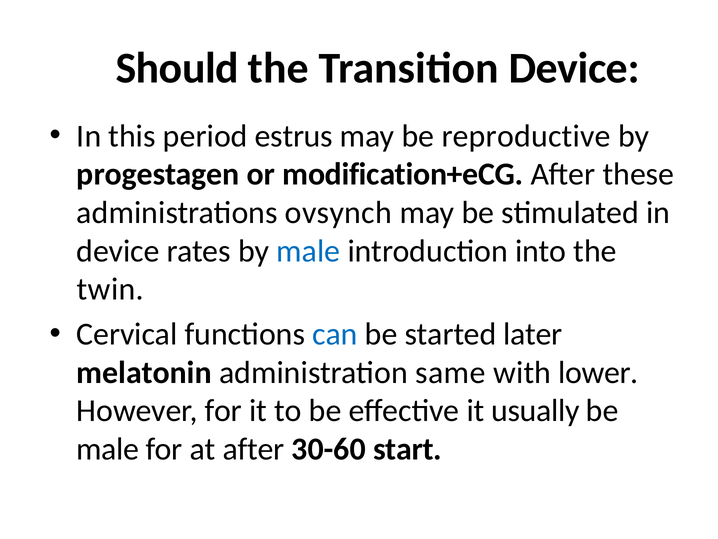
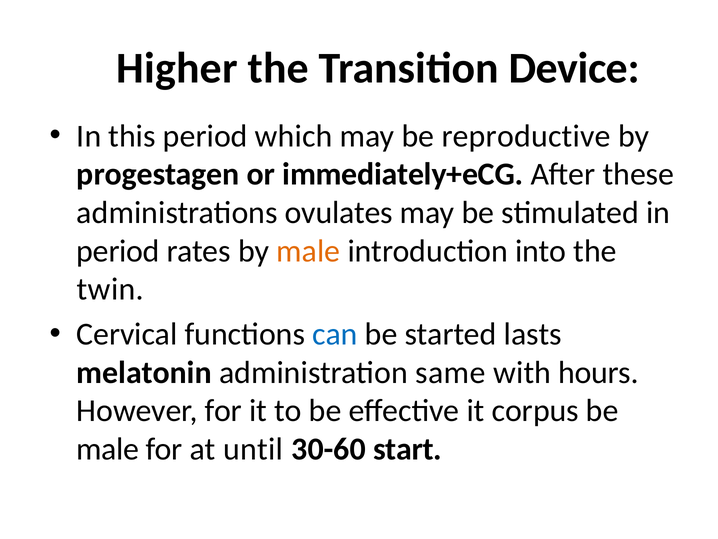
Should: Should -> Higher (177, 68)
estrus: estrus -> which (294, 136)
modification+eCG: modification+eCG -> immediately+eCG (403, 174)
ovsynch: ovsynch -> ovulates (339, 213)
device: device -> period (118, 251)
male colour: blue -> orange (308, 251)
later: later -> lasts (533, 334)
lower: lower -> hours (598, 372)
usually: usually -> corpus (535, 410)
at after: after -> until (253, 449)
